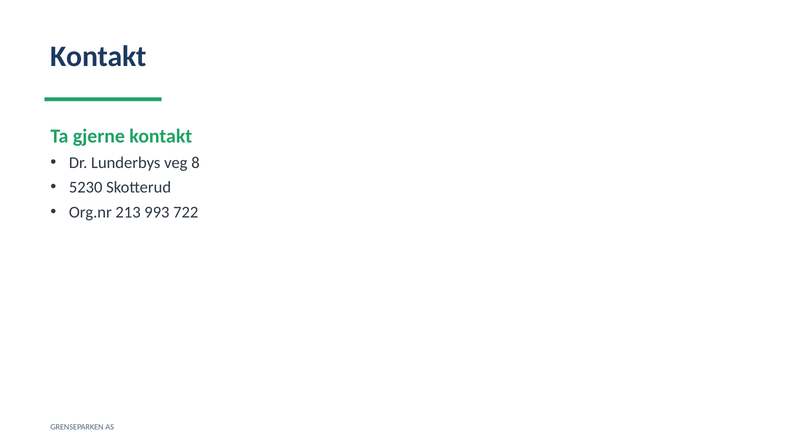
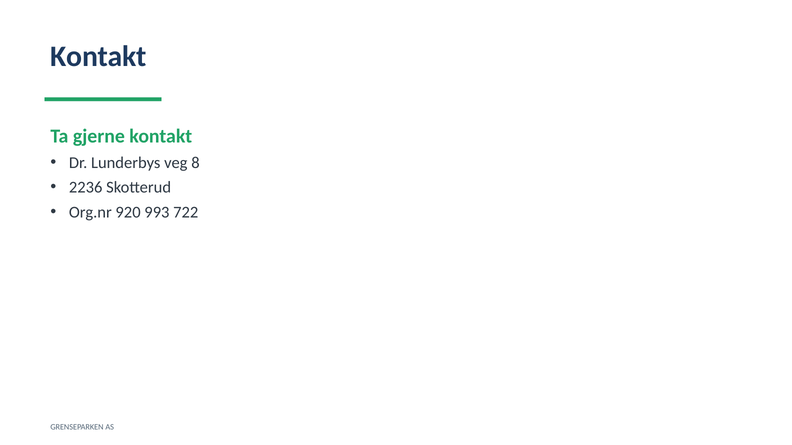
5230: 5230 -> 2236 (86, 188)
213: 213 -> 920 (128, 212)
